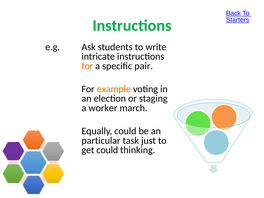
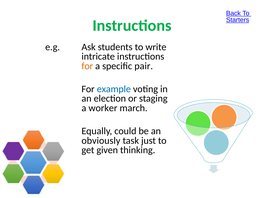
example colour: orange -> blue (114, 89)
particular: particular -> obviously (101, 141)
get could: could -> given (107, 150)
